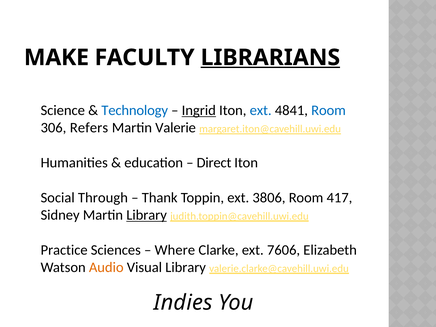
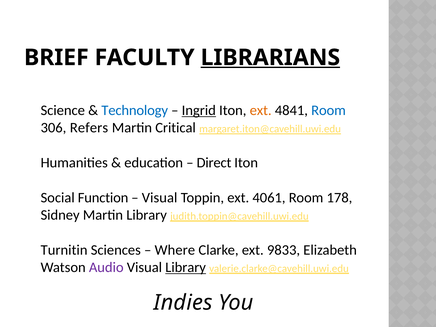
MAKE: MAKE -> BRIEF (56, 58)
ext colour: blue -> orange (261, 110)
Valerie: Valerie -> Critical (176, 128)
Through: Through -> Function (103, 198)
Thank: Thank -> Visual (160, 198)
3806: 3806 -> 4061 (269, 198)
417: 417 -> 178 (339, 198)
Library underline: present -> none (147, 215)
Practice: Practice -> Turnitin (64, 250)
7606: 7606 -> 9833 (284, 250)
Audio colour: orange -> purple (106, 267)
Library underline: none -> present (186, 267)
